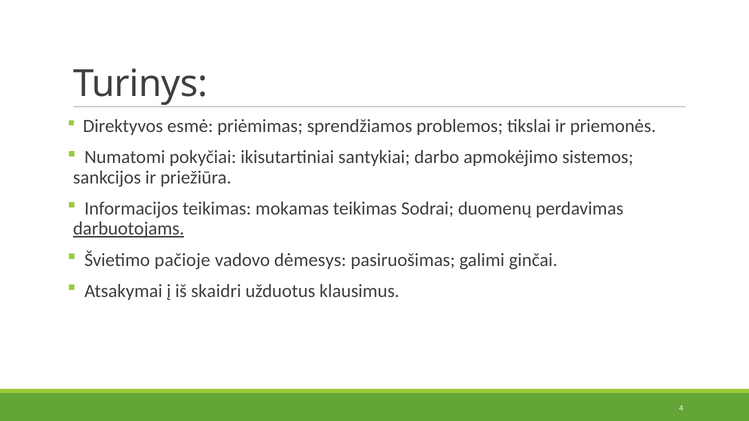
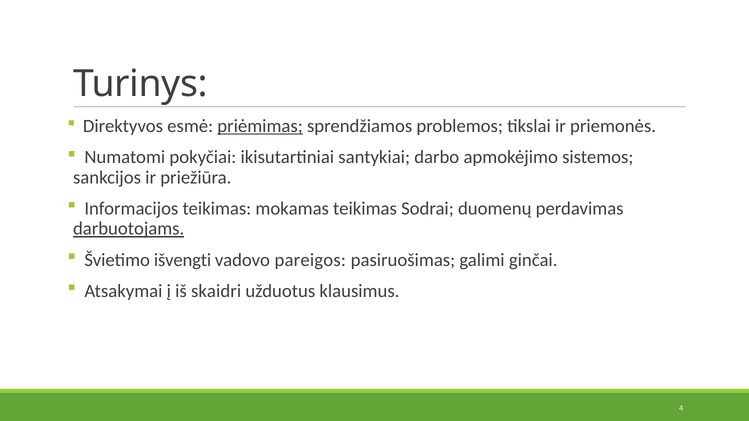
priėmimas underline: none -> present (260, 126)
pačioje: pačioje -> išvengti (183, 260)
dėmesys: dėmesys -> pareigos (310, 260)
